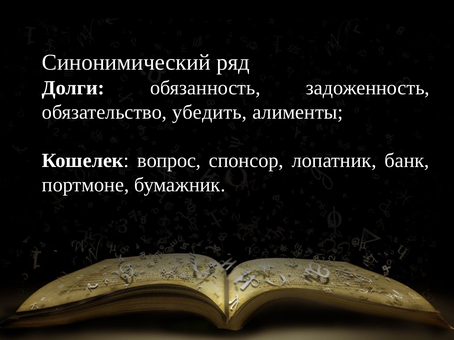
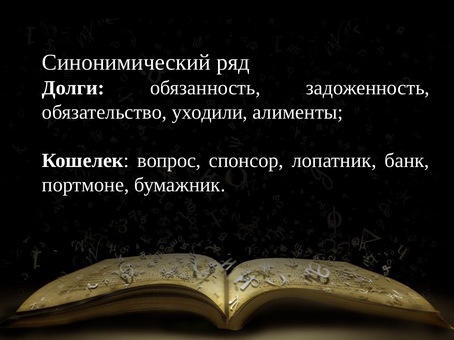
убедить: убедить -> уходили (210, 112)
